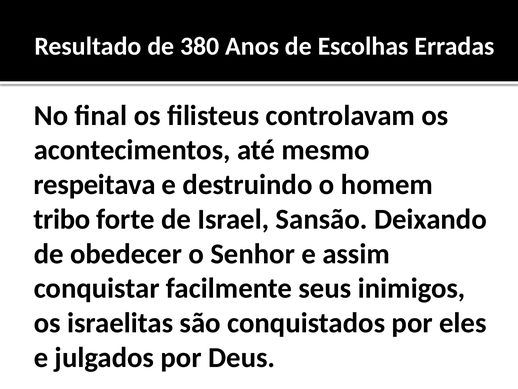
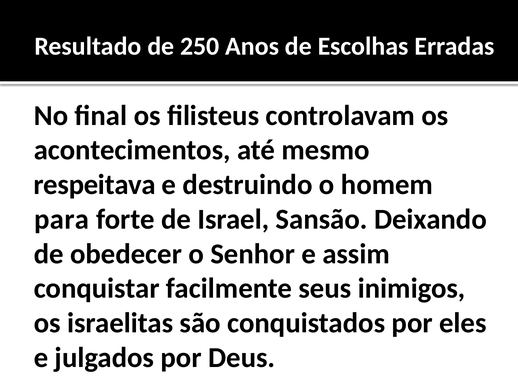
380: 380 -> 250 (200, 46)
tribo: tribo -> para (62, 219)
